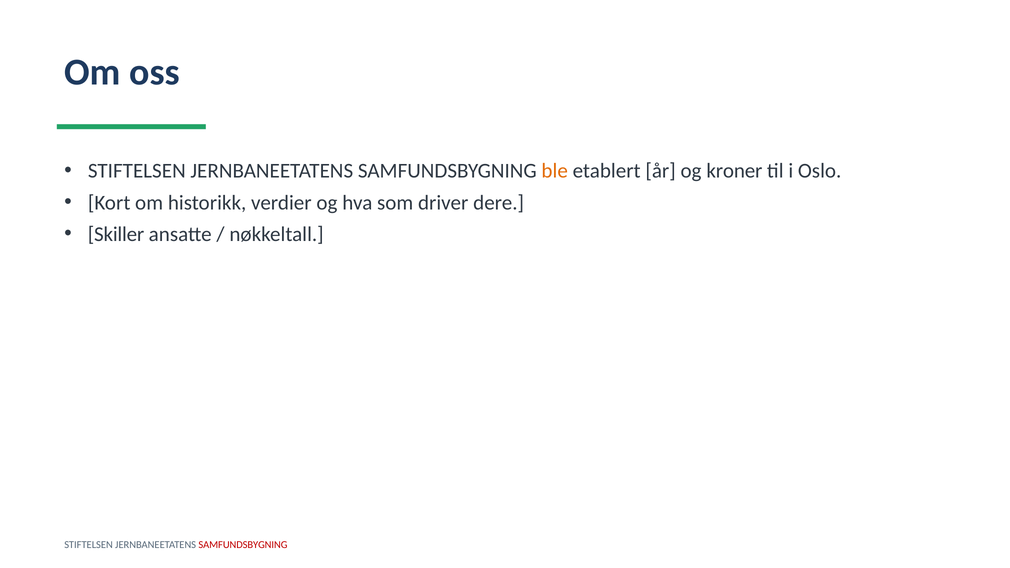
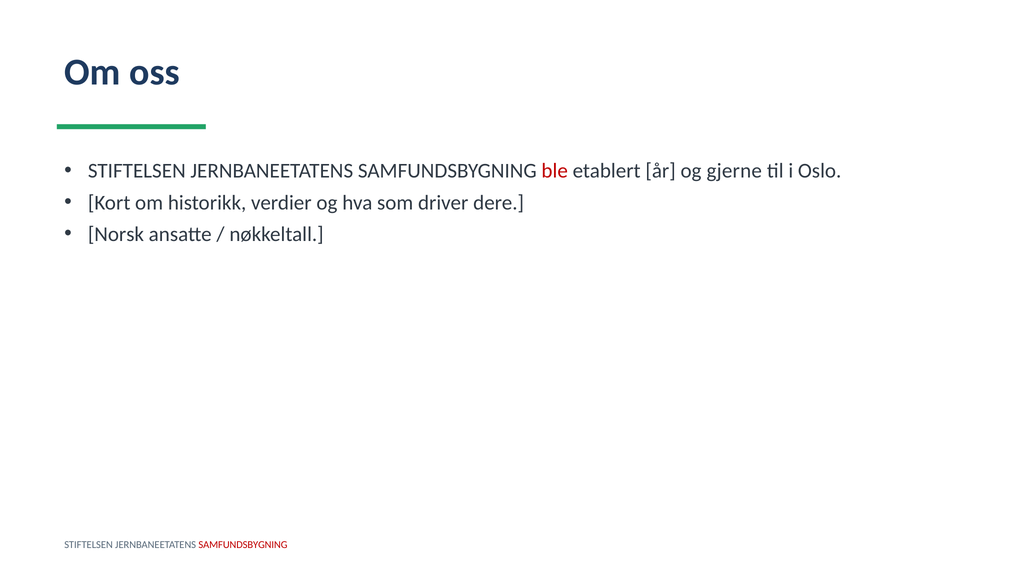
ble colour: orange -> red (555, 171)
kroner: kroner -> gjerne (734, 171)
Skiller: Skiller -> Norsk (116, 234)
